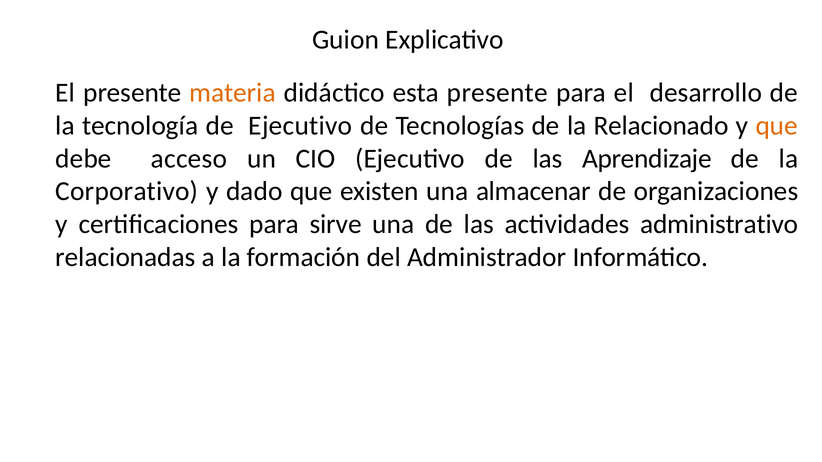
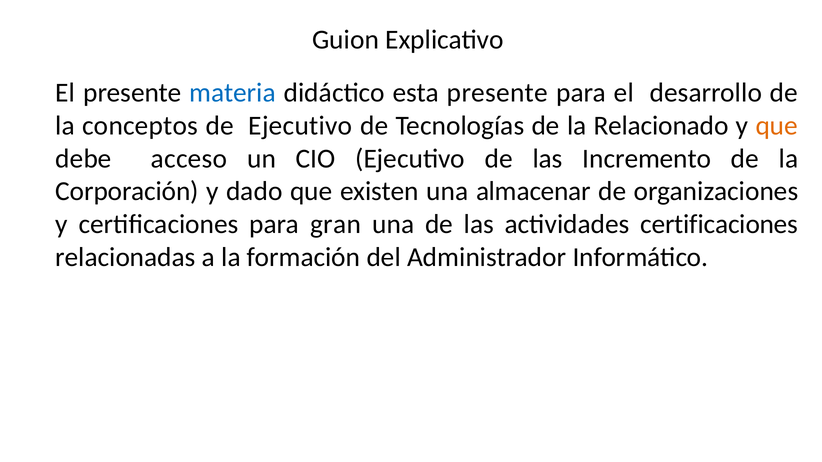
materia colour: orange -> blue (233, 93)
tecnología: tecnología -> conceptos (140, 126)
Aprendizaje: Aprendizaje -> Incremento (647, 159)
Corporativo: Corporativo -> Corporación (127, 192)
sirve: sirve -> gran (336, 224)
actividades administrativo: administrativo -> certificaciones (719, 224)
